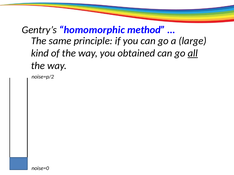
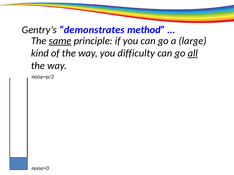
homomorphic: homomorphic -> demonstrates (92, 30)
same underline: none -> present (60, 41)
obtained: obtained -> difficulty (136, 53)
